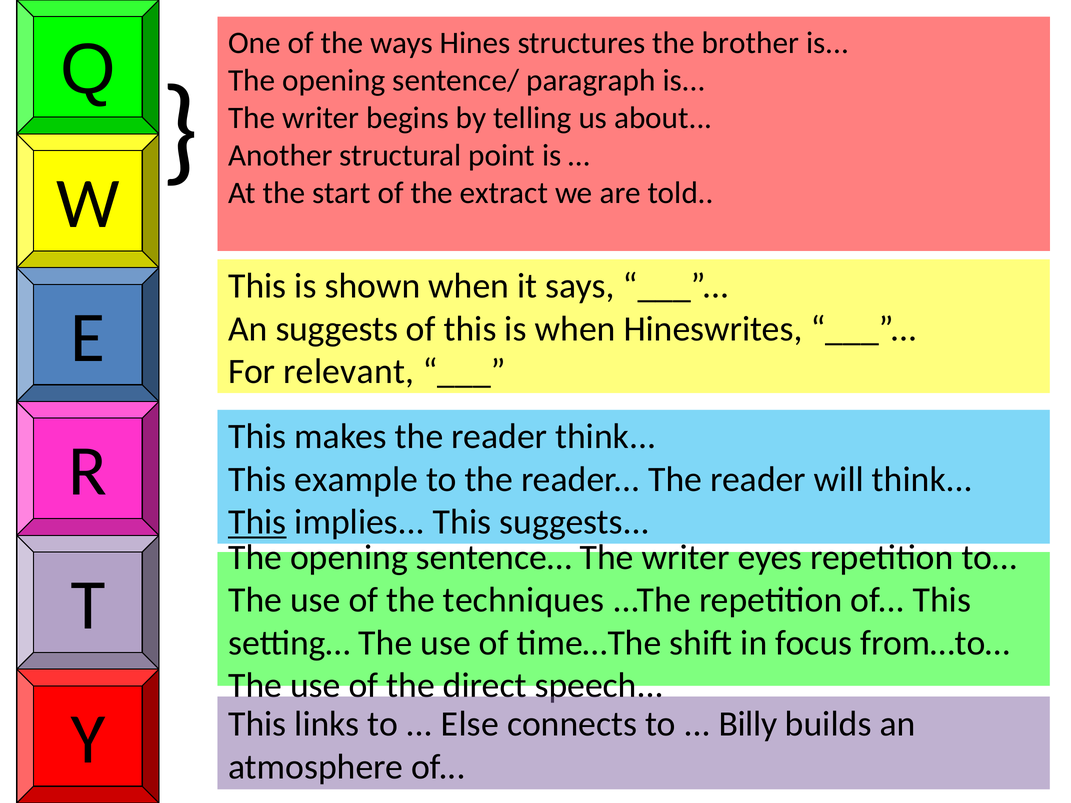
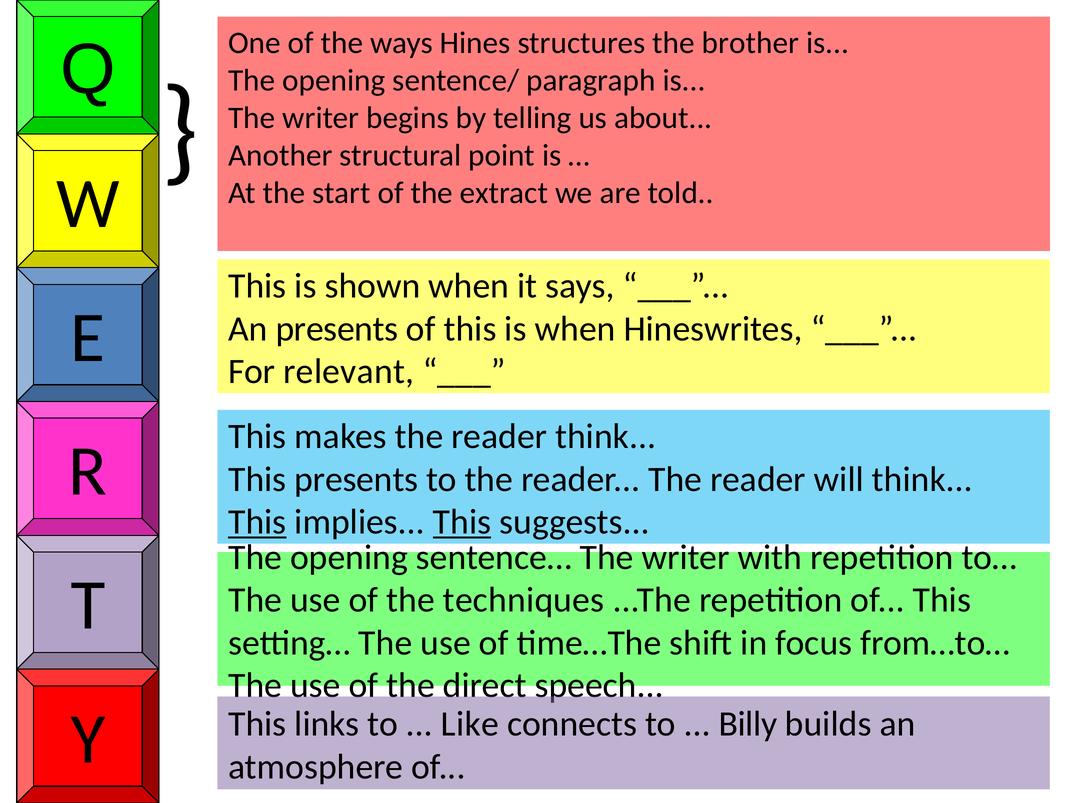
An suggests: suggests -> presents (337, 329)
This example: example -> presents (356, 479)
This underline: none -> present (462, 522)
eyes: eyes -> with (770, 557)
Else: Else -> Like (470, 724)
